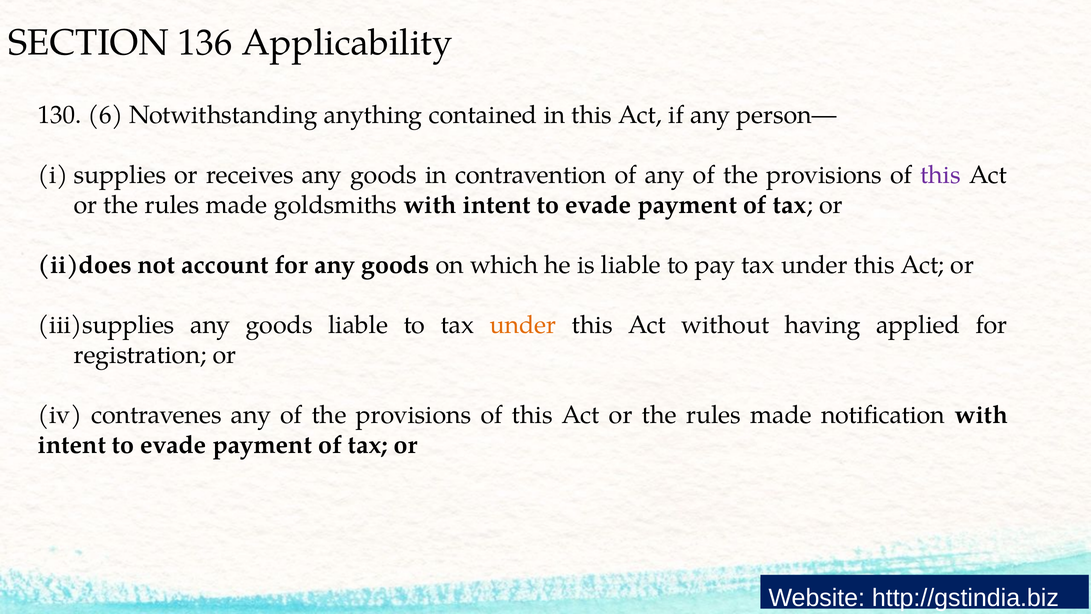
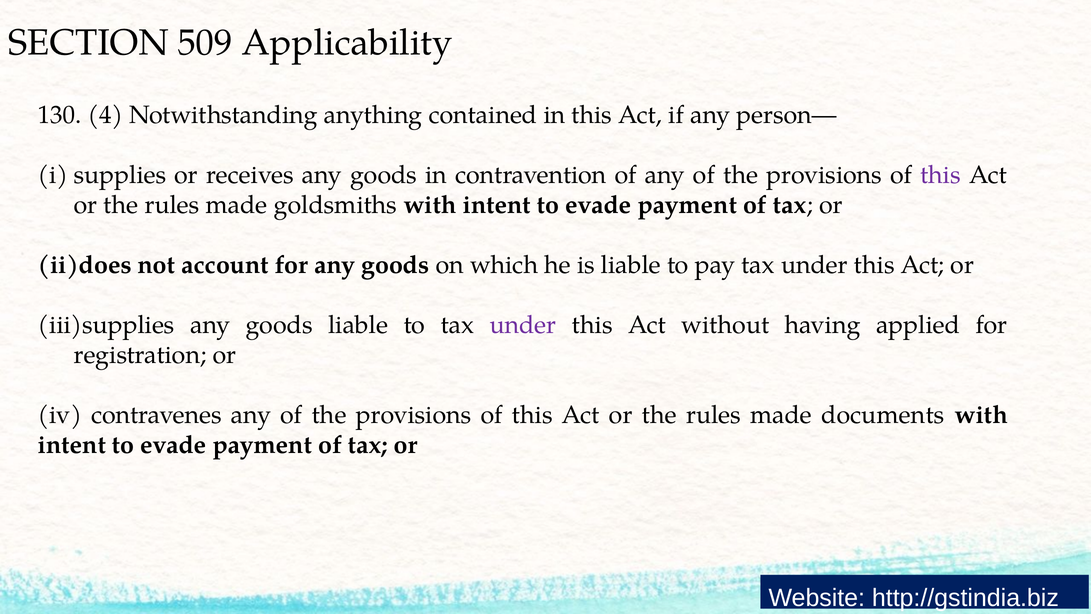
136: 136 -> 509 (205, 43)
6: 6 -> 4 (105, 115)
under colour: orange -> purple (523, 325)
notification: notification -> documents (883, 415)
